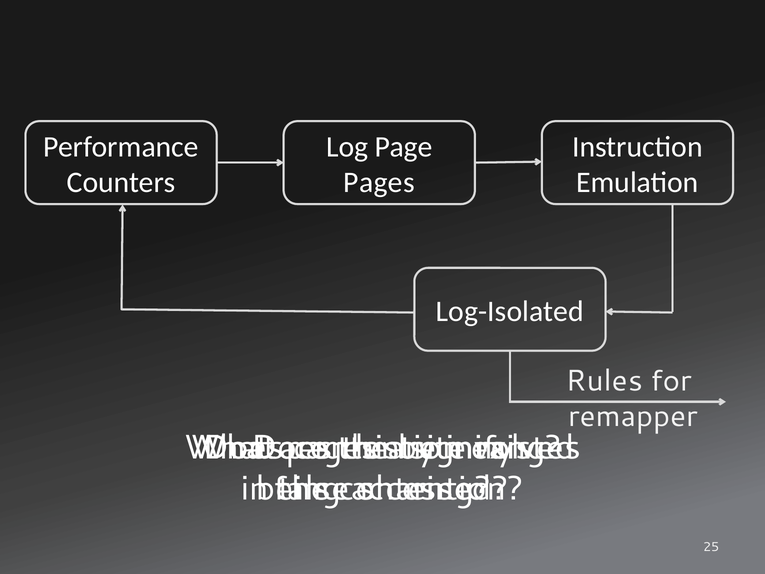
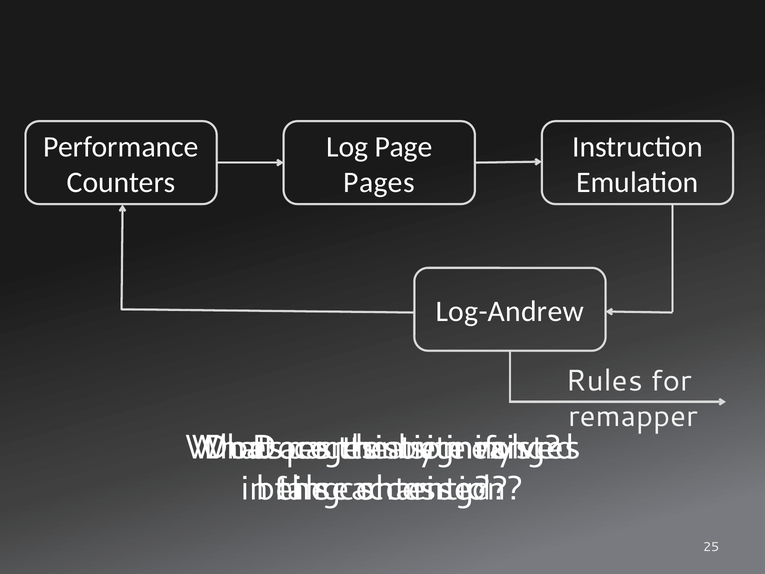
Log-Isolated: Log-Isolated -> Log-Andrew (510, 311)
